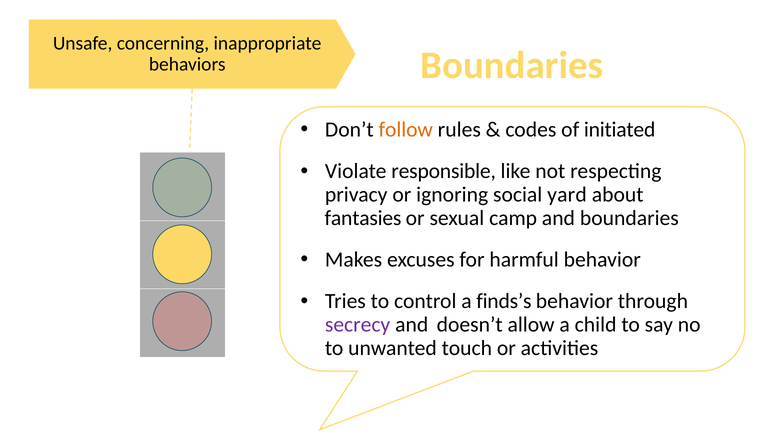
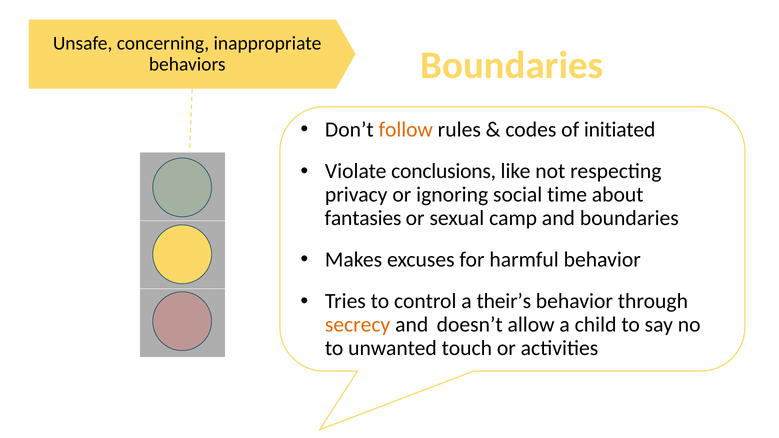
responsible: responsible -> conclusions (444, 171)
yard: yard -> time (567, 195)
finds’s: finds’s -> their’s (504, 301)
secrecy colour: purple -> orange (358, 325)
